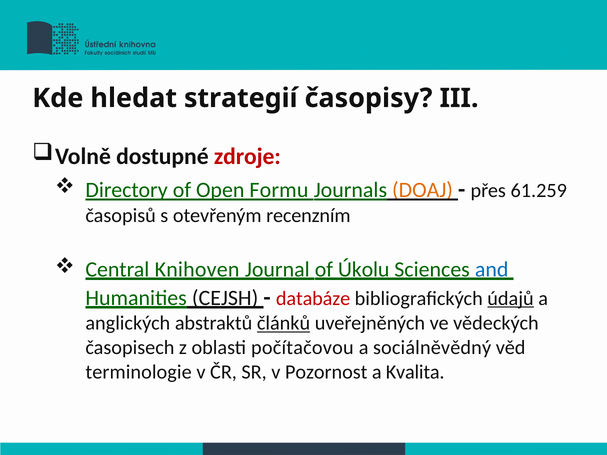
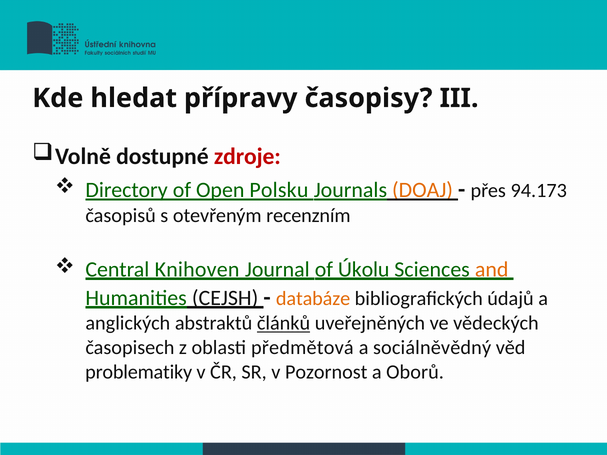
strategií: strategií -> přípravy (241, 98)
Formu: Formu -> Polsku (279, 190)
61.259: 61.259 -> 94.173 (539, 191)
and colour: blue -> orange (492, 269)
databáze colour: red -> orange (313, 299)
údajů underline: present -> none (511, 299)
počítačovou: počítačovou -> předmětová (302, 348)
terminologie: terminologie -> problematiky (139, 372)
Kvalita: Kvalita -> Oborů (415, 372)
